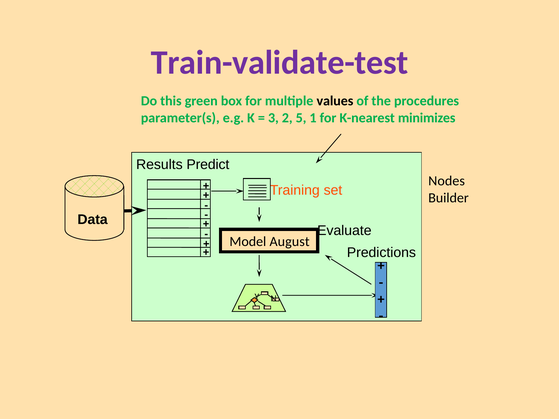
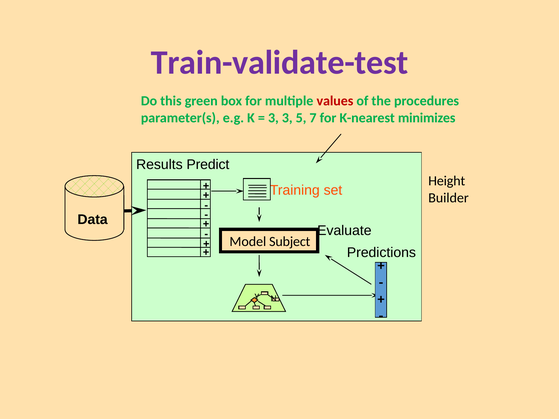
values colour: black -> red (335, 101)
3 2: 2 -> 3 (287, 118)
1: 1 -> 7 (313, 118)
Nodes: Nodes -> Height (447, 181)
August: August -> Subject (290, 242)
